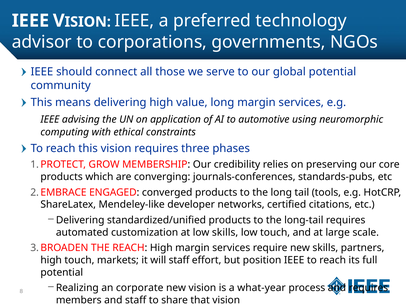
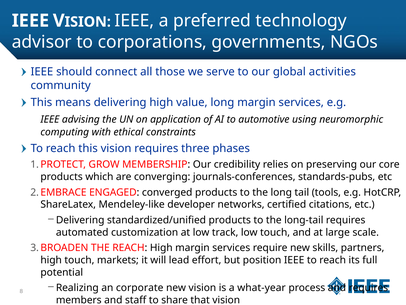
global potential: potential -> activities (332, 72)
low skills: skills -> track (225, 232)
will staff: staff -> lead (179, 260)
